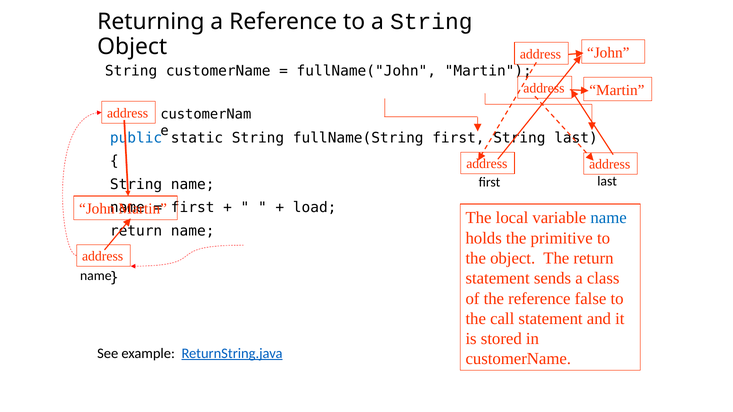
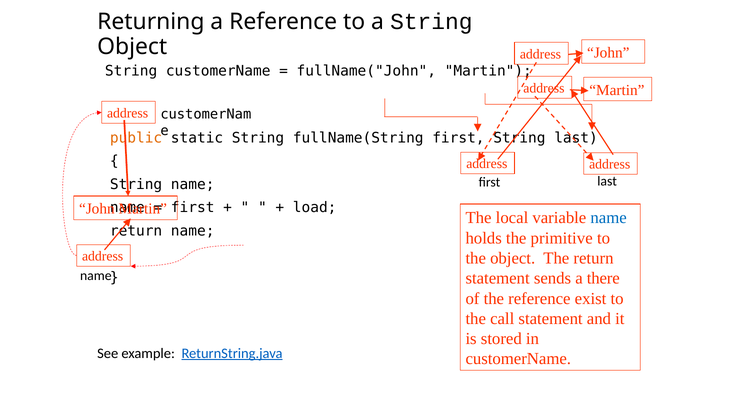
public colour: blue -> orange (136, 138)
class: class -> there (603, 279)
false: false -> exist (591, 299)
